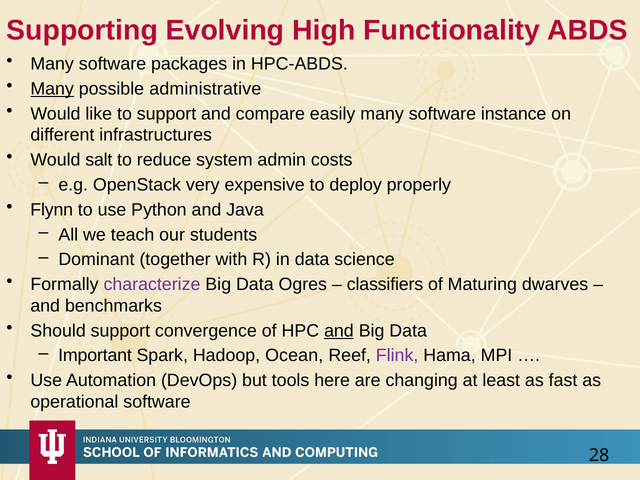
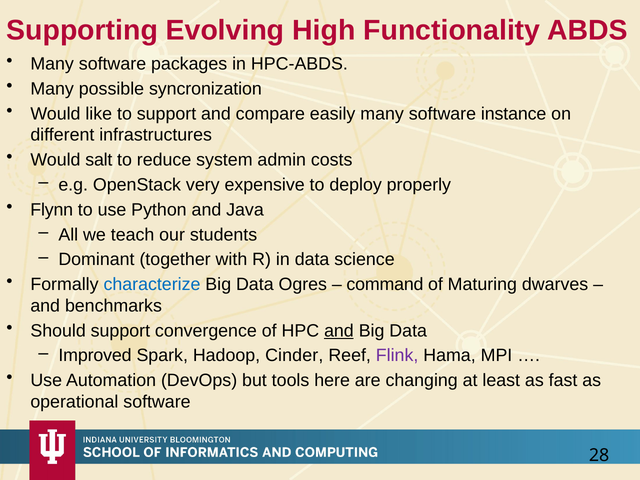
Many underline: present -> none (52, 89)
administrative: administrative -> syncronization (205, 89)
characterize colour: purple -> blue (152, 284)
classifiers: classifiers -> command (385, 284)
Important: Important -> Improved (95, 356)
Ocean: Ocean -> Cinder (294, 356)
